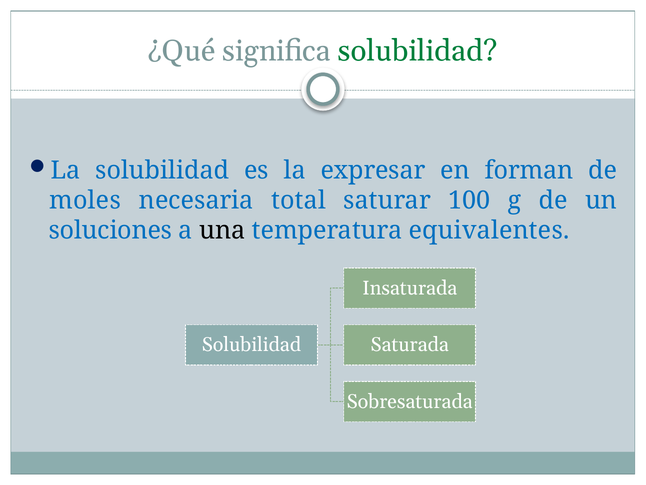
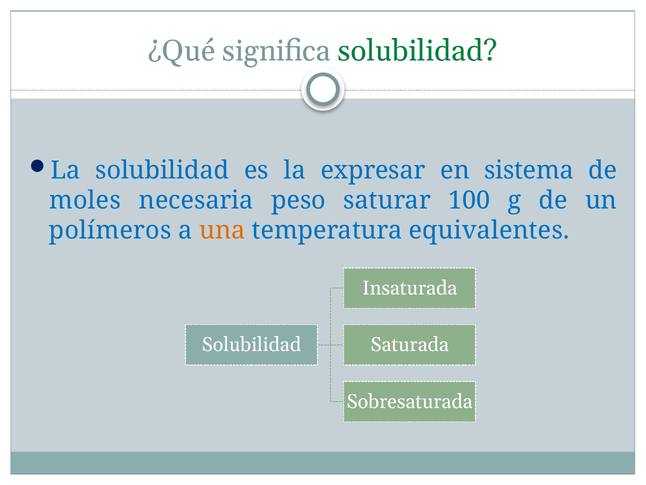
forman: forman -> sistema (529, 170)
total: total -> peso (299, 200)
soluciones: soluciones -> polímeros (110, 230)
una colour: black -> orange (222, 230)
